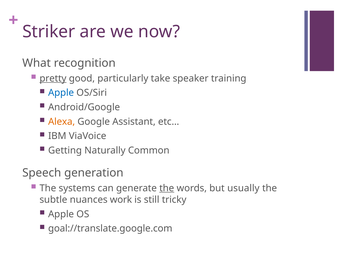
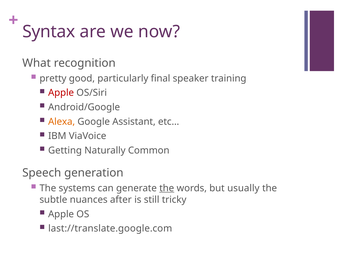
Striker: Striker -> Syntax (49, 32)
pretty underline: present -> none (53, 78)
take: take -> final (161, 78)
Apple colour: blue -> red (61, 93)
work: work -> after (121, 200)
goal://translate.google.com: goal://translate.google.com -> last://translate.google.com (110, 228)
